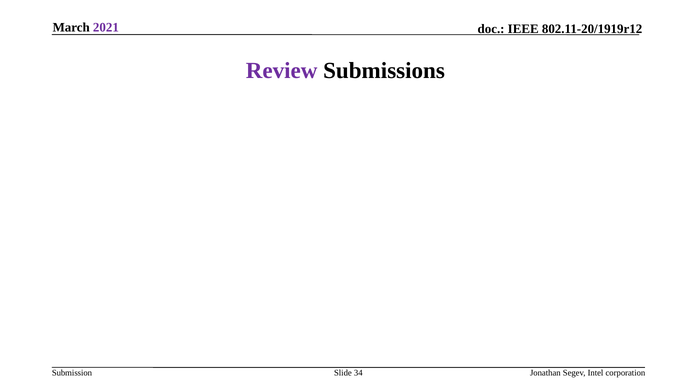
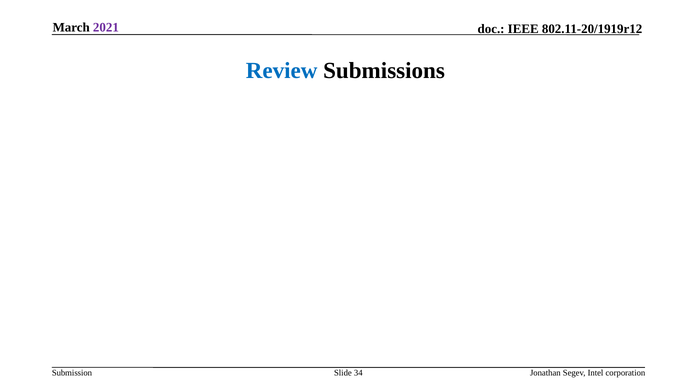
Review colour: purple -> blue (282, 71)
